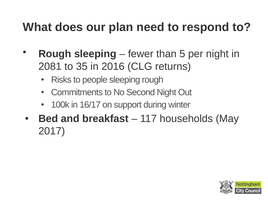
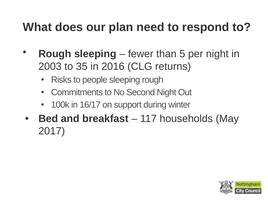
2081: 2081 -> 2003 (50, 66)
